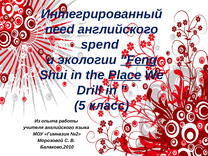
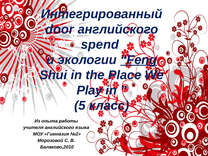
need: need -> door (60, 29)
Place underline: present -> none (125, 75)
Drill: Drill -> Play (89, 90)
